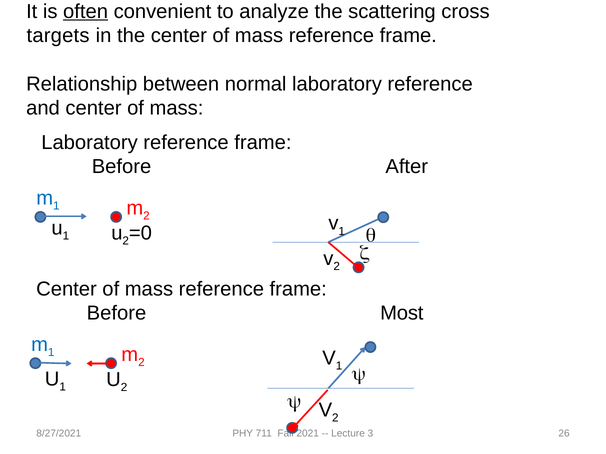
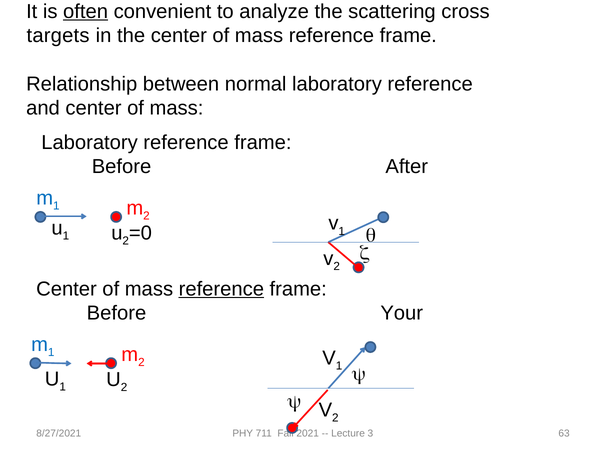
reference underline: none -> present (221, 289)
Most: Most -> Your (402, 313)
26: 26 -> 63 (564, 434)
